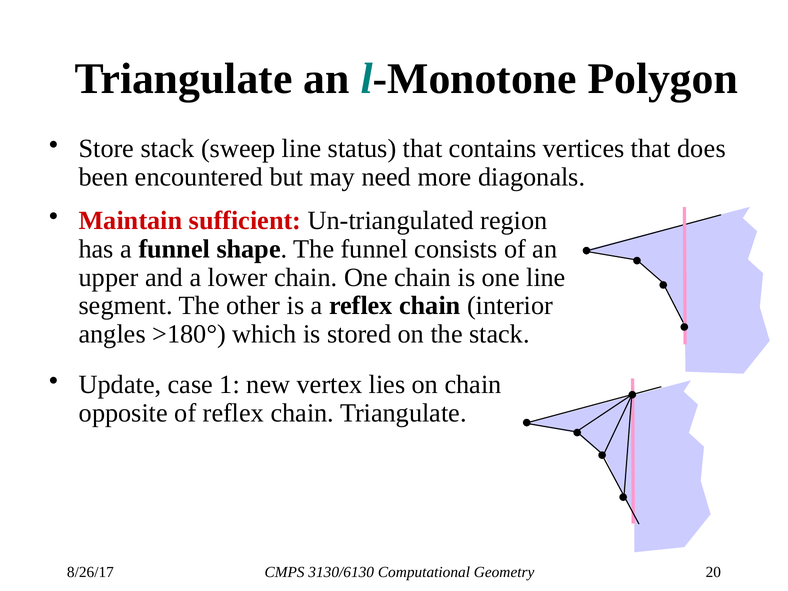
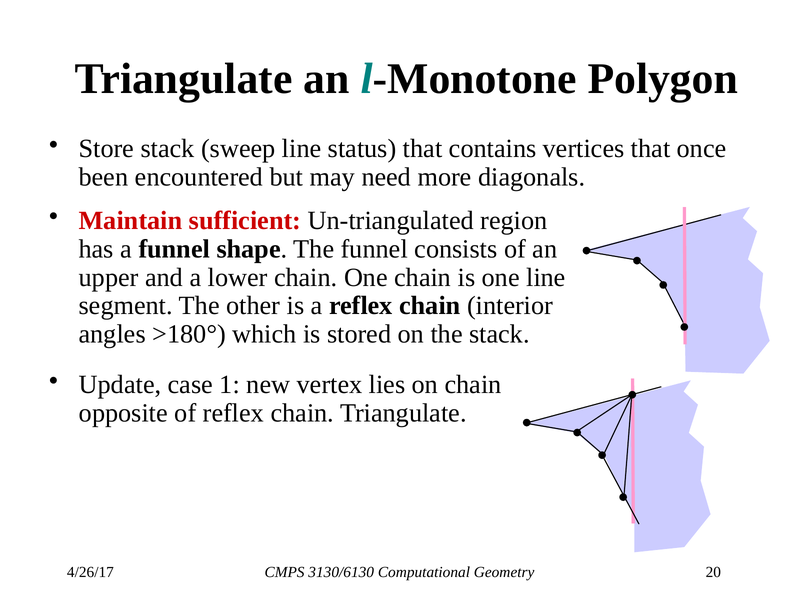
does: does -> once (702, 149)
8/26/17: 8/26/17 -> 4/26/17 (90, 572)
